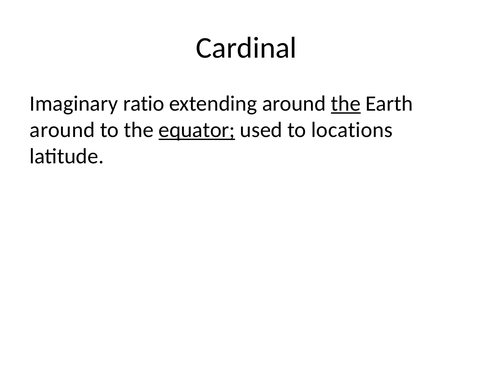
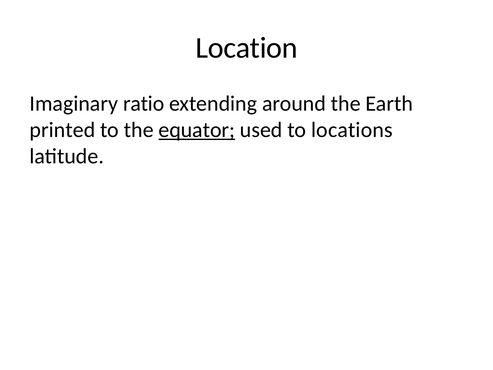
Cardinal: Cardinal -> Location (247, 48)
the underline: present -> none (346, 103)
around: around -> printed (62, 130)
